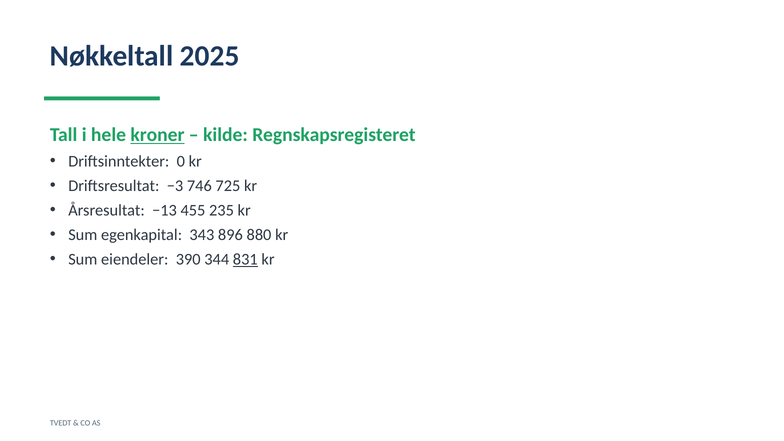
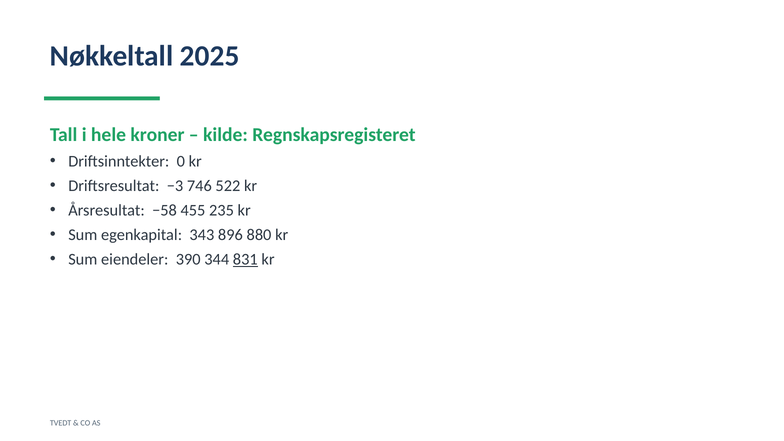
kroner underline: present -> none (157, 135)
725: 725 -> 522 (228, 186)
−13: −13 -> −58 (164, 210)
